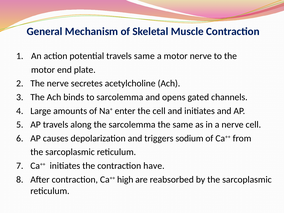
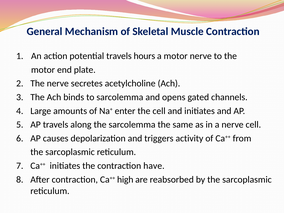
travels same: same -> hours (144, 56)
sodium: sodium -> activity (189, 138)
